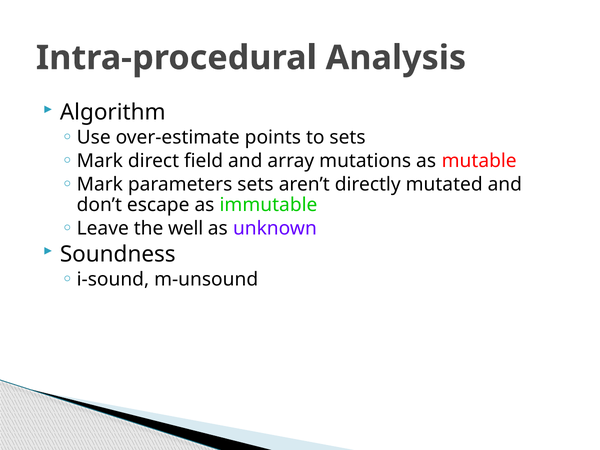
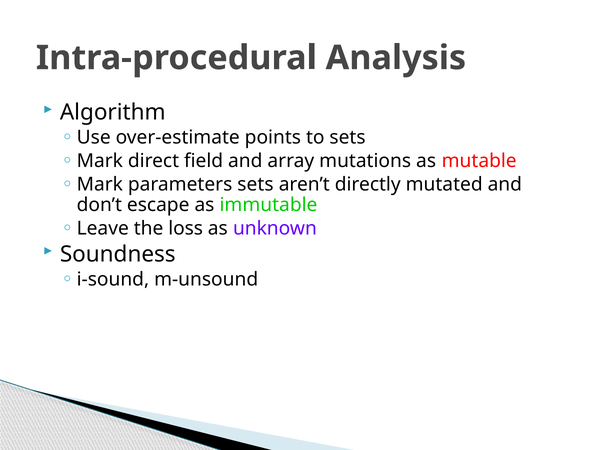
well: well -> loss (186, 228)
